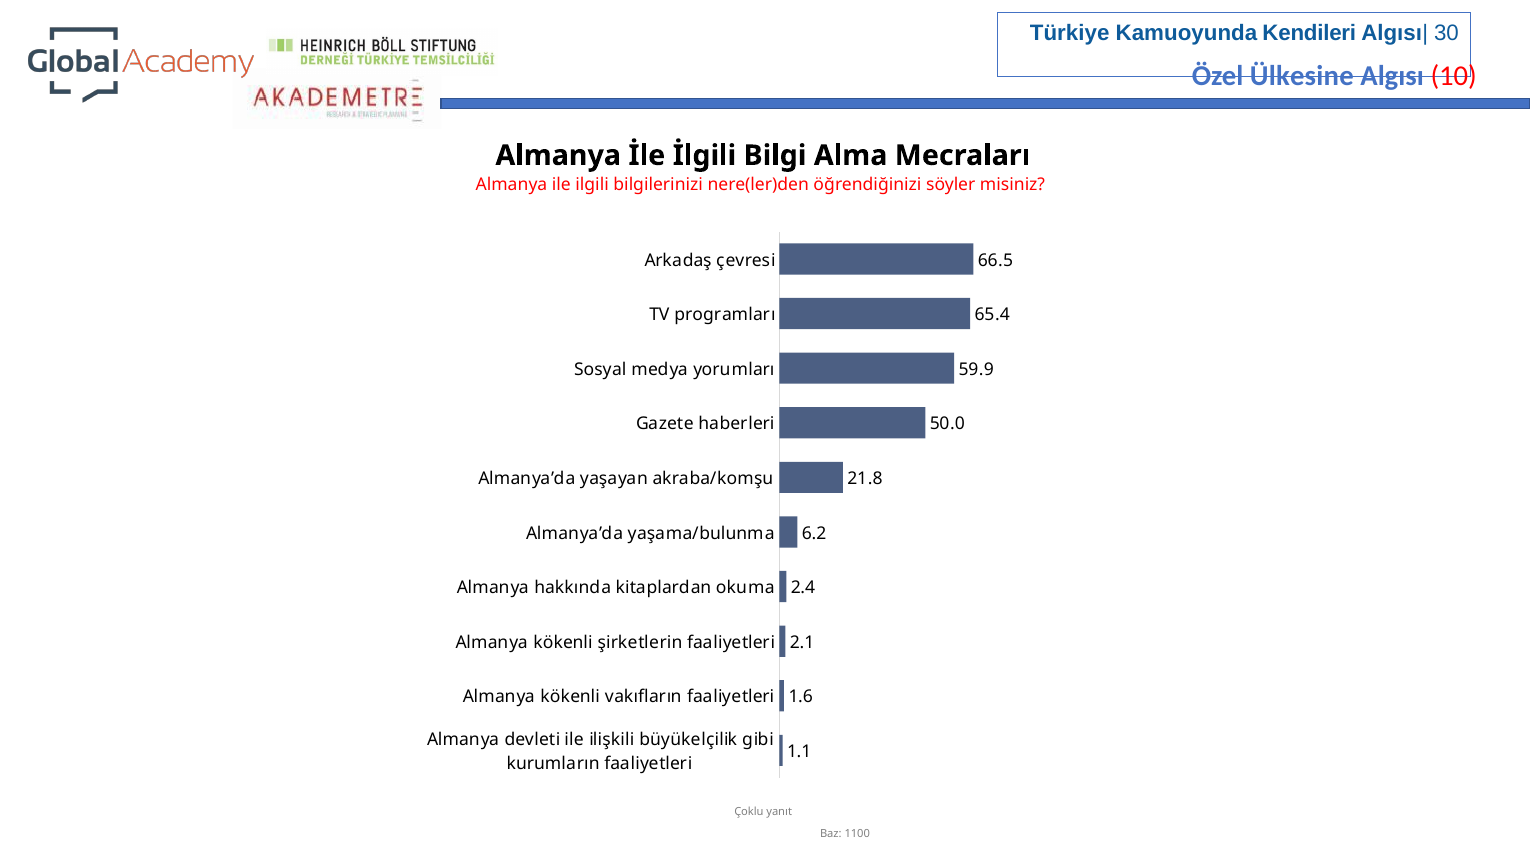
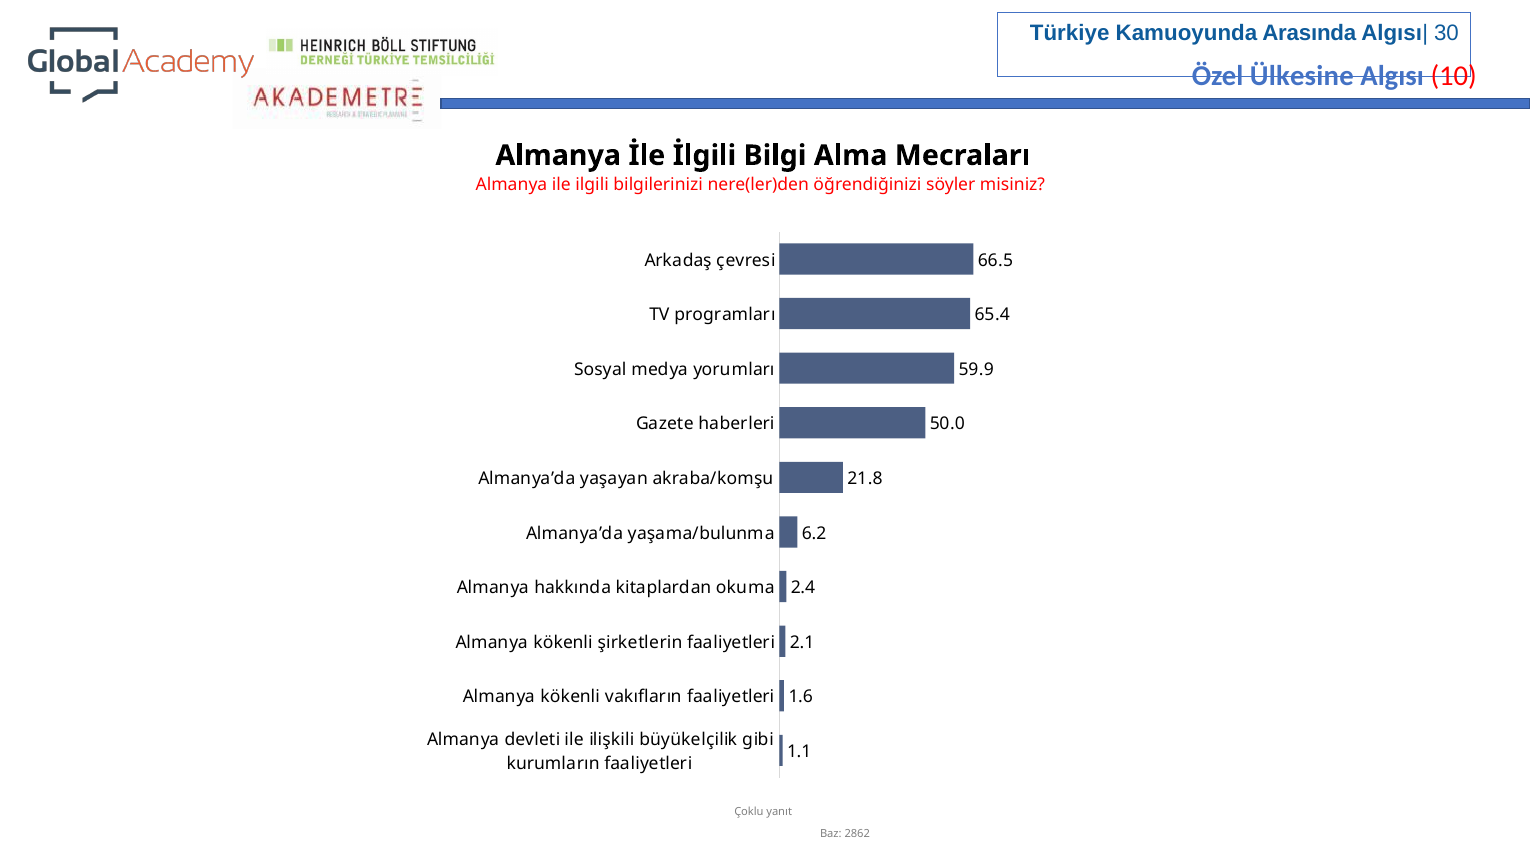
Kendileri: Kendileri -> Arasında (1309, 33)
1100: 1100 -> 2862 (857, 834)
